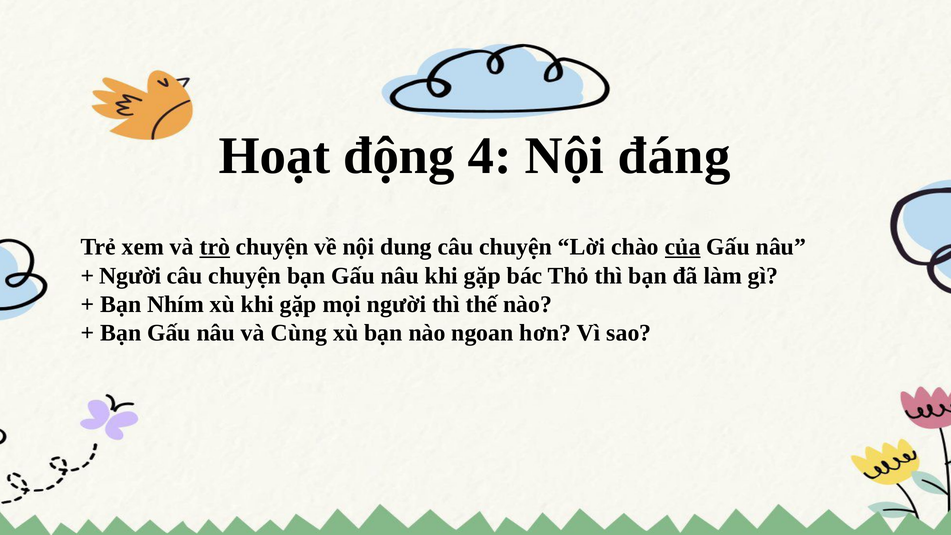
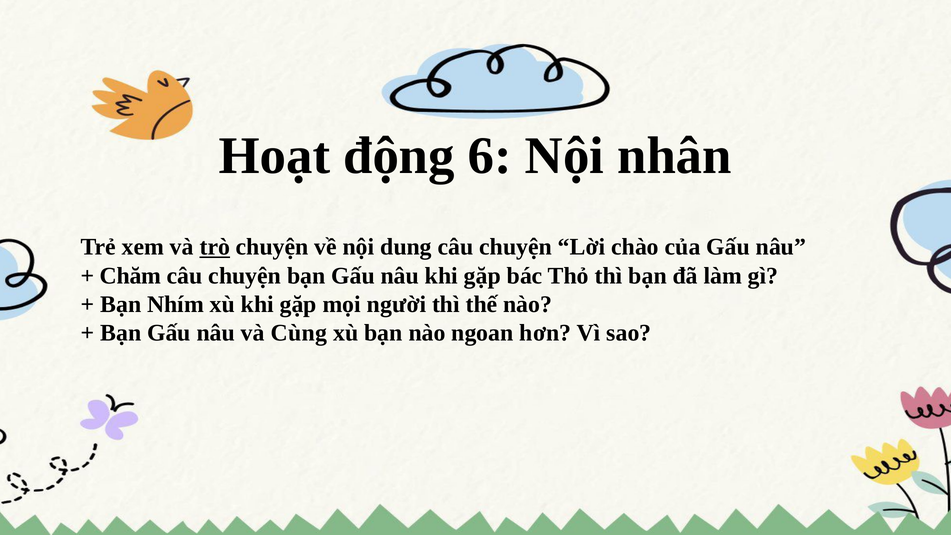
4: 4 -> 6 (490, 156)
đáng: đáng -> nhân (674, 156)
của underline: present -> none (683, 247)
Người: Người -> Chăm (131, 276)
